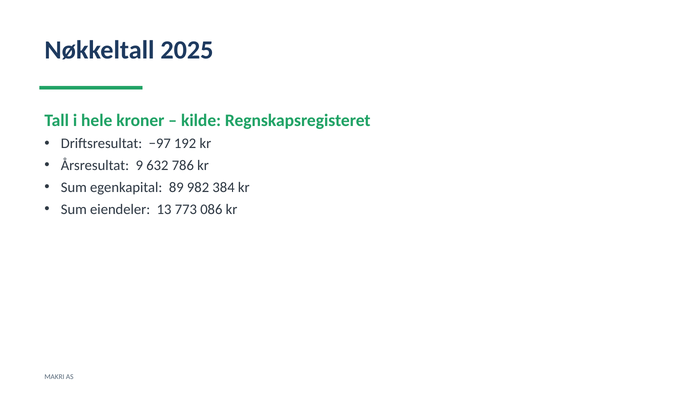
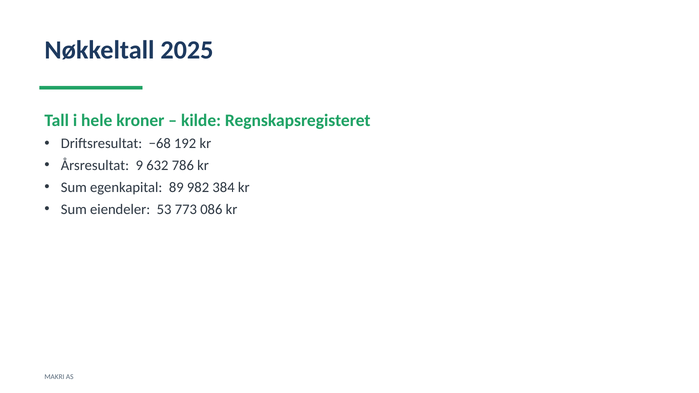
−97: −97 -> −68 (160, 144)
13: 13 -> 53 (164, 209)
